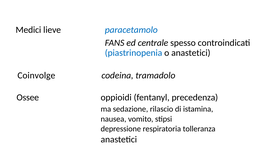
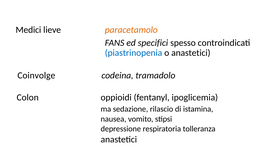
paracetamolo colour: blue -> orange (131, 30)
centrale: centrale -> specifici (153, 43)
Ossee: Ossee -> Colon (28, 98)
precedenza: precedenza -> ipoglicemia (195, 98)
